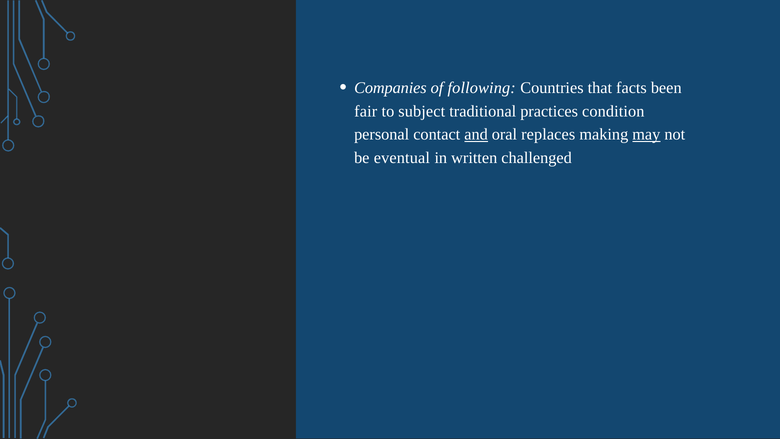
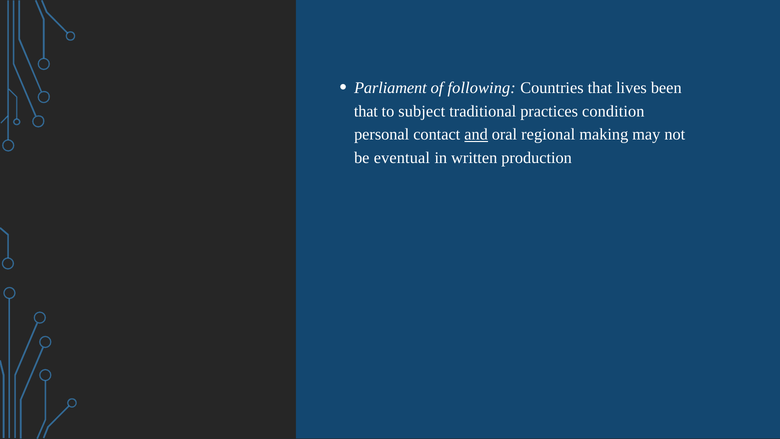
Companies: Companies -> Parliament (390, 88)
facts: facts -> lives (631, 88)
fair: fair -> that (366, 111)
replaces: replaces -> regional (548, 135)
may underline: present -> none (646, 135)
challenged: challenged -> production (537, 158)
